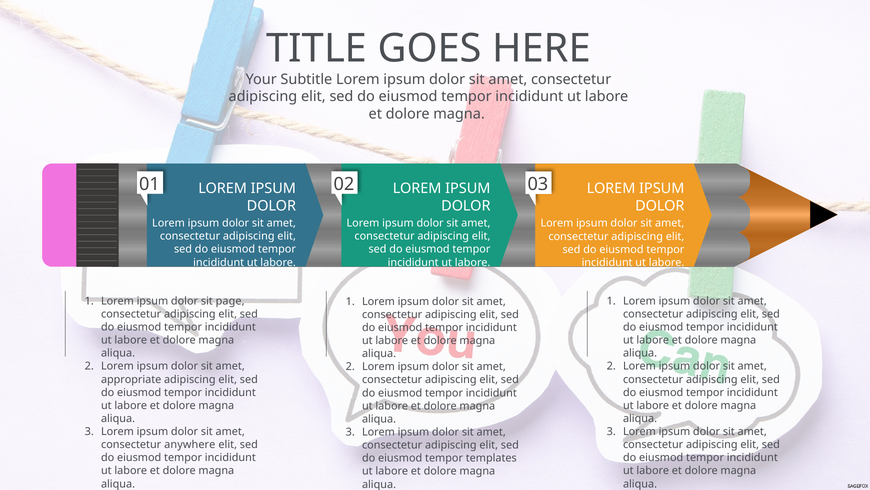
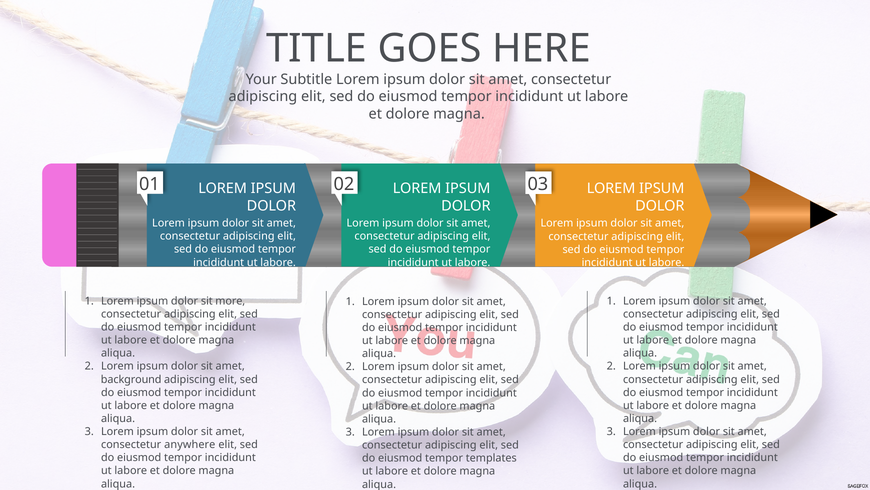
page: page -> more (230, 301)
appropriate: appropriate -> background (131, 379)
